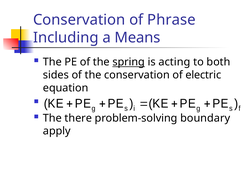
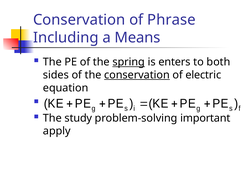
acting: acting -> enters (174, 62)
conservation underline: none -> present (137, 75)
there: there -> study (78, 118)
boundary: boundary -> important (205, 118)
